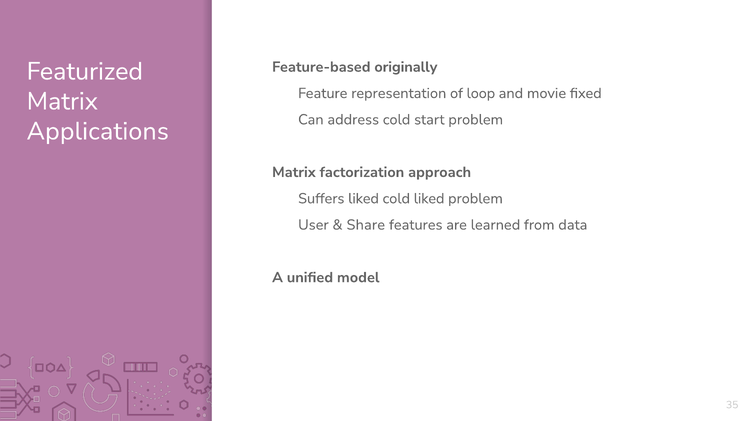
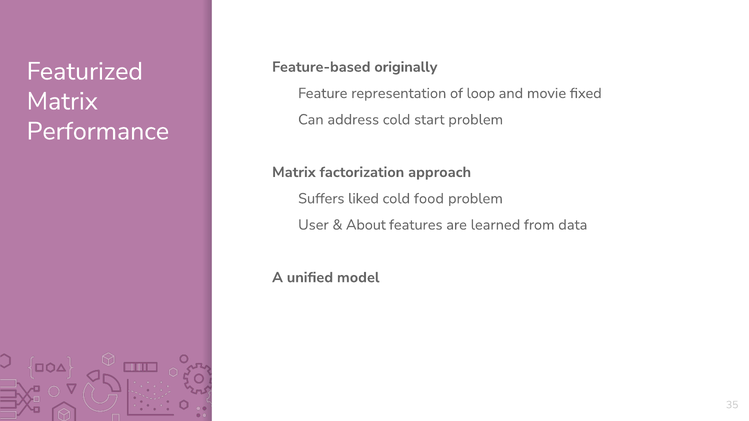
Applications: Applications -> Performance (98, 131)
cold liked: liked -> food (429, 199)
Share: Share -> About (366, 225)
